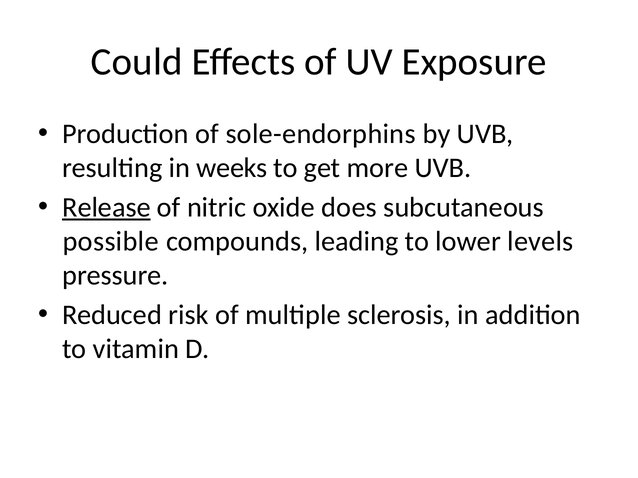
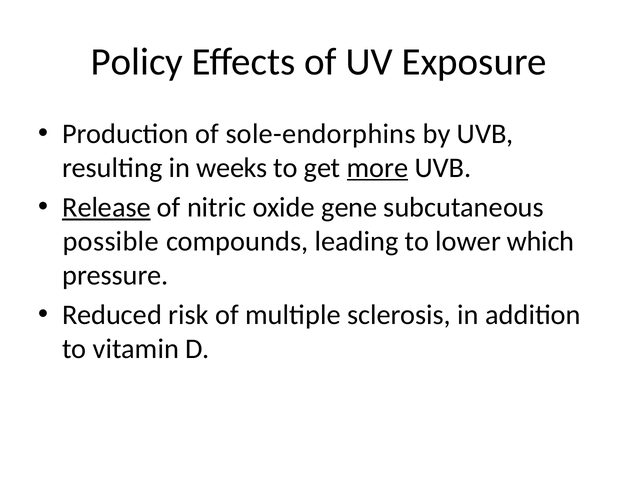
Could: Could -> Policy (137, 62)
more underline: none -> present (378, 168)
does: does -> gene (349, 208)
levels: levels -> which (541, 242)
